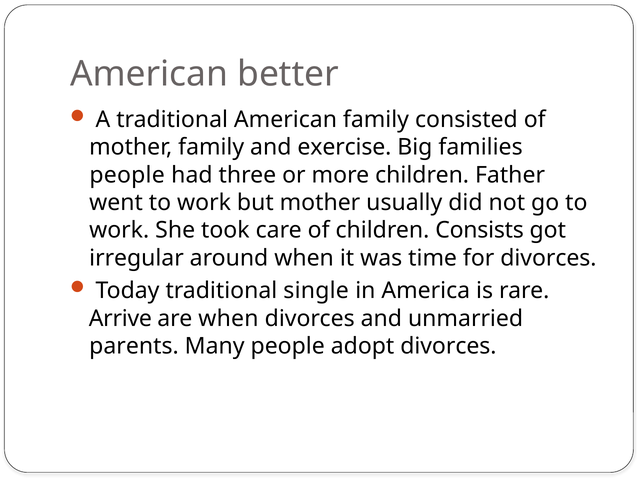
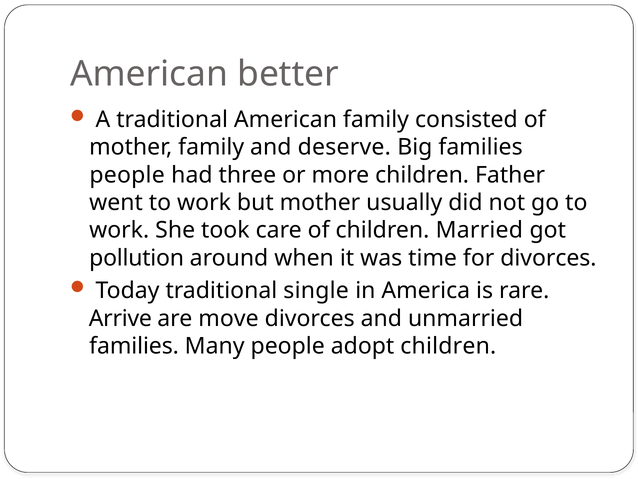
exercise: exercise -> deserve (344, 147)
Consists: Consists -> Married (479, 230)
irregular: irregular -> pollution (137, 258)
are when: when -> move (229, 318)
parents: parents -> families (134, 346)
adopt divorces: divorces -> children (448, 346)
